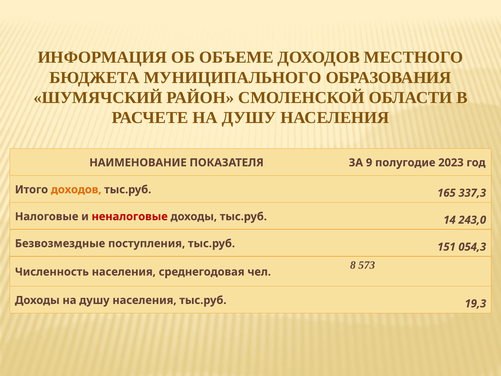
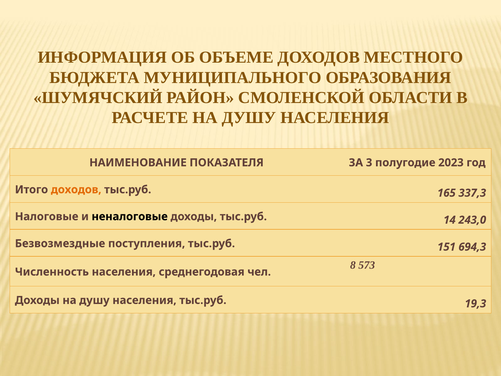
9: 9 -> 3 (369, 163)
неналоговые colour: red -> black (130, 216)
054,3: 054,3 -> 694,3 (472, 247)
